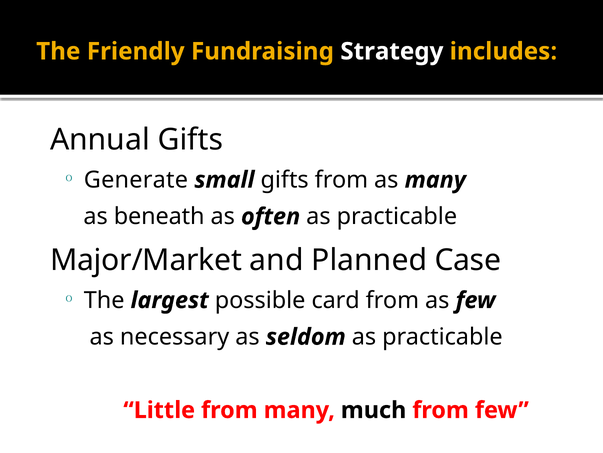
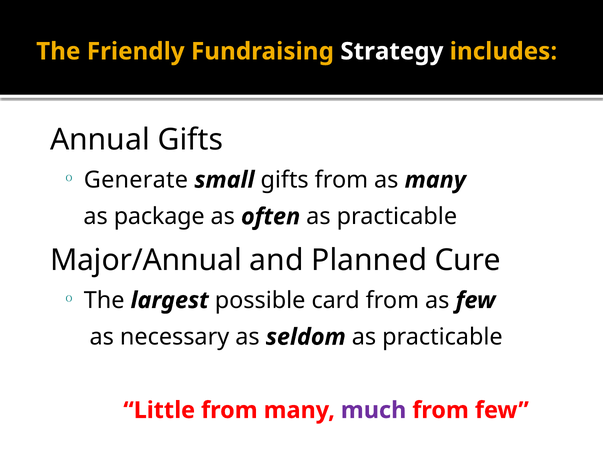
beneath: beneath -> package (159, 216)
Major/Market: Major/Market -> Major/Annual (146, 260)
Case: Case -> Cure (468, 260)
much colour: black -> purple (374, 410)
